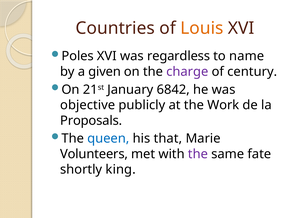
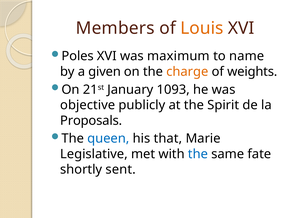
Countries: Countries -> Members (115, 28)
regardless: regardless -> maximum (178, 56)
charge colour: purple -> orange (187, 72)
century: century -> weights (252, 72)
6842: 6842 -> 1093 (173, 90)
Work: Work -> Spirit (223, 105)
Volunteers: Volunteers -> Legislative (94, 154)
the colour: purple -> blue (198, 154)
king: king -> sent (121, 170)
